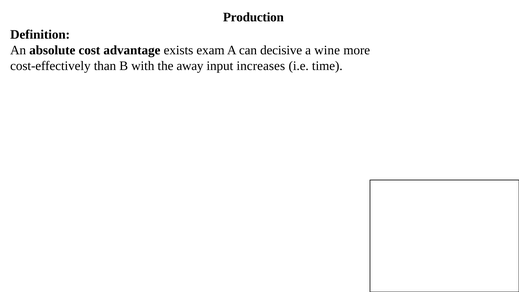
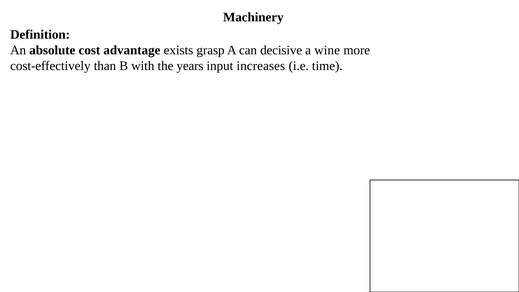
Production: Production -> Machinery (253, 17)
exam: exam -> grasp (211, 50)
away: away -> years (190, 66)
